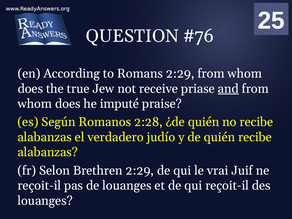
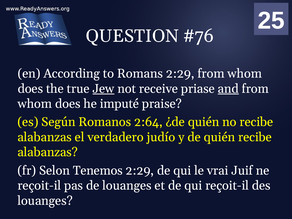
Jew underline: none -> present (104, 89)
2:28: 2:28 -> 2:64 (148, 122)
Brethren: Brethren -> Tenemos (98, 170)
